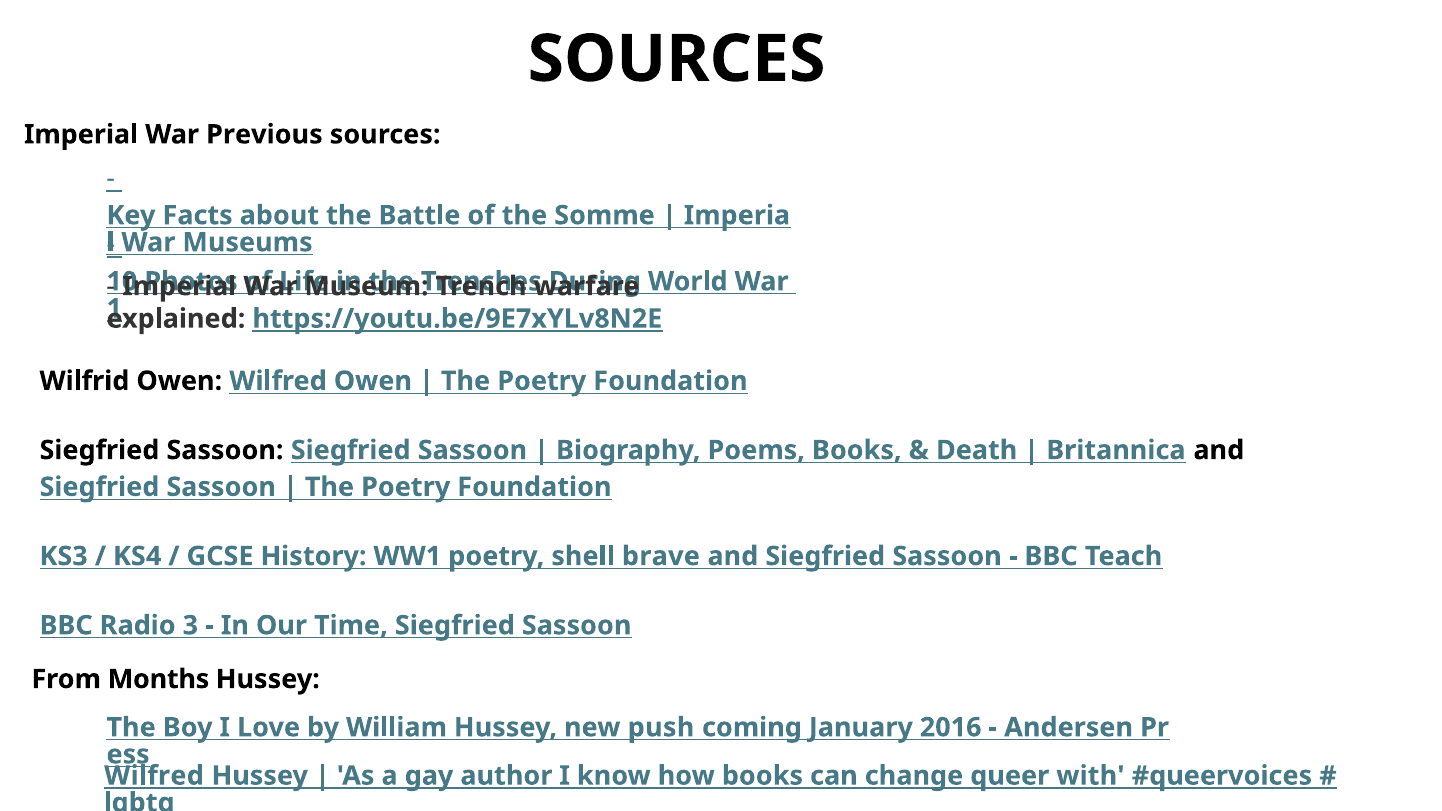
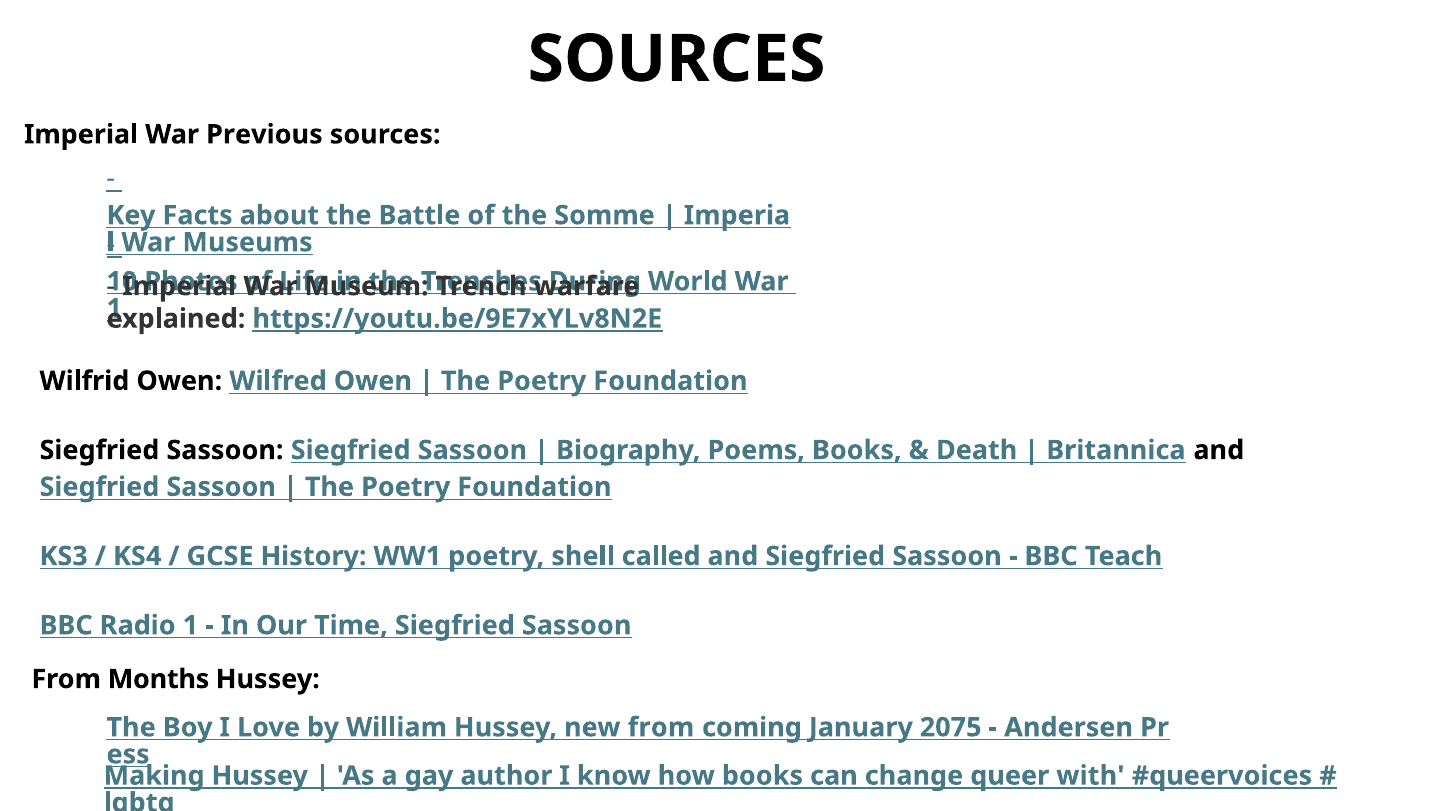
brave: brave -> called (661, 556)
Radio 3: 3 -> 1 (190, 626)
new push: push -> from (661, 728)
2016: 2016 -> 2075 (951, 728)
Wilfred: Wilfred -> Making (154, 776)
